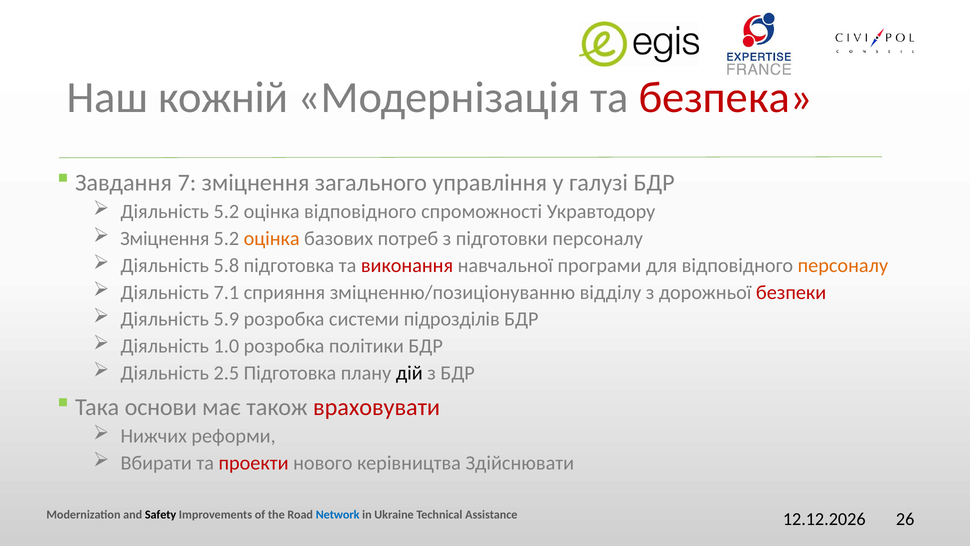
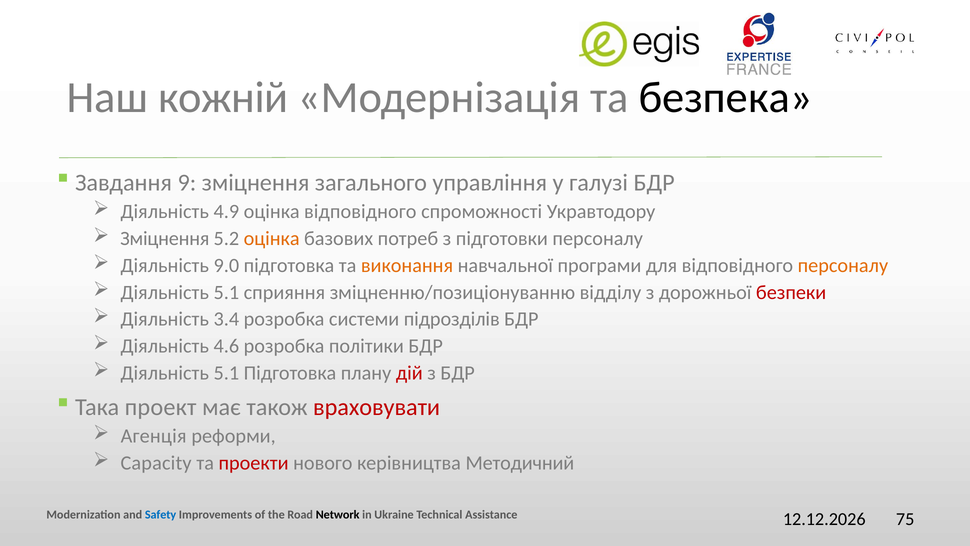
безпека colour: red -> black (726, 98)
7: 7 -> 9 (187, 182)
Діяльність 5.2: 5.2 -> 4.9 (226, 212)
5.8: 5.8 -> 9.0 (226, 265)
виконання colour: red -> orange (407, 265)
7.1: 7.1 -> 5.1 (226, 292)
5.9: 5.9 -> 3.4 (226, 319)
1.0: 1.0 -> 4.6 (226, 346)
2.5: 2.5 -> 5.1 (226, 373)
дій colour: black -> red (409, 373)
основи: основи -> проект (161, 407)
Нижчих: Нижчих -> Агенція (154, 436)
Вбирати: Вбирати -> Capacity (156, 463)
Здійснювати: Здійснювати -> Методичний (520, 463)
Safety colour: black -> blue (161, 515)
Network colour: blue -> black (338, 515)
26: 26 -> 75 (905, 519)
